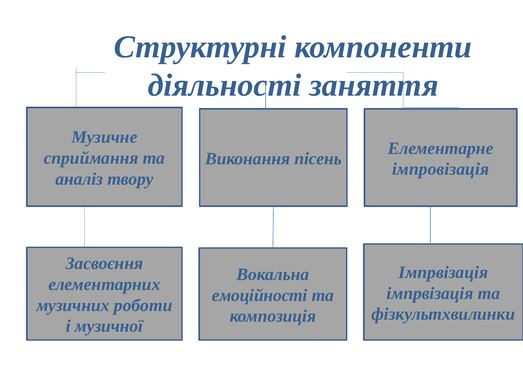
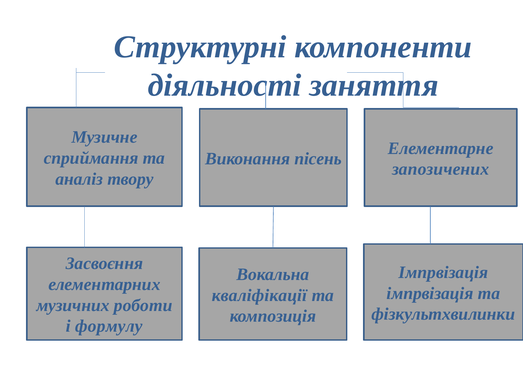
імпровізація: імпровізація -> запозичених (441, 169)
емоційності: емоційності -> кваліфікації (259, 295)
музичної: музичної -> формулу (109, 326)
